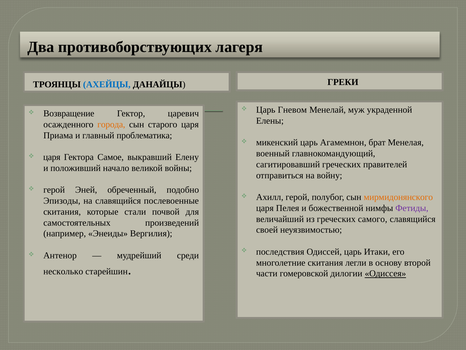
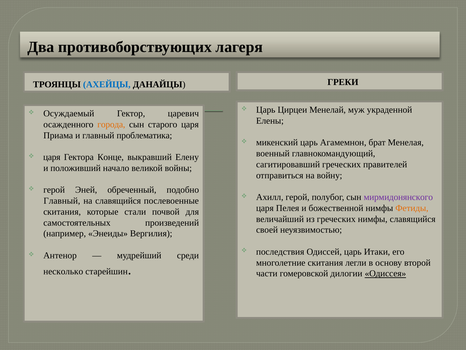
Гневом: Гневом -> Цирцеи (292, 110)
Возвращение: Возвращение -> Осуждаемый (69, 113)
Самое: Самое -> Конце (111, 157)
мирмидонянского colour: orange -> purple (398, 197)
Эпизоды: Эпизоды -> Главный (62, 201)
Фетиды colour: purple -> orange (412, 208)
греческих самого: самого -> нимфы (373, 219)
